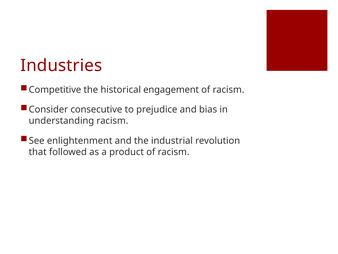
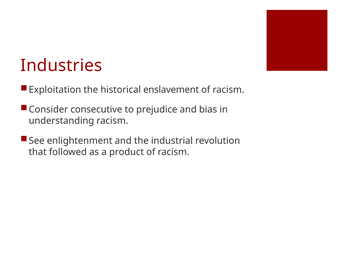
Competitive: Competitive -> Exploitation (55, 90)
engagement: engagement -> enslavement (171, 90)
